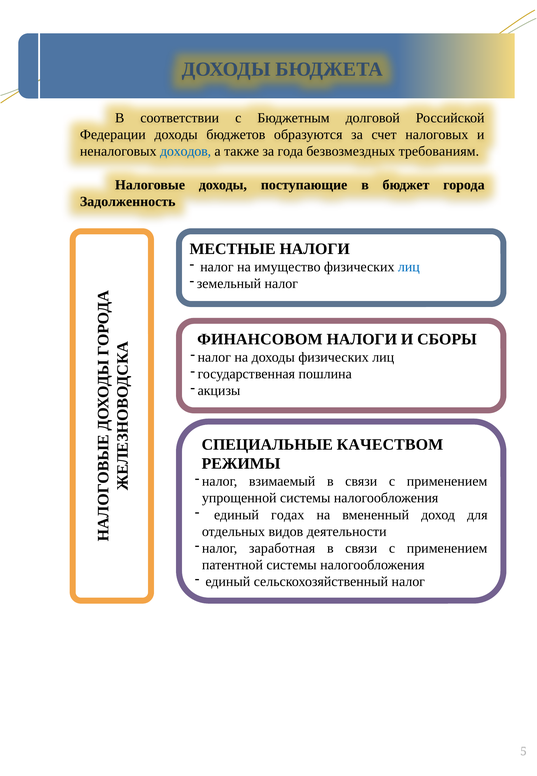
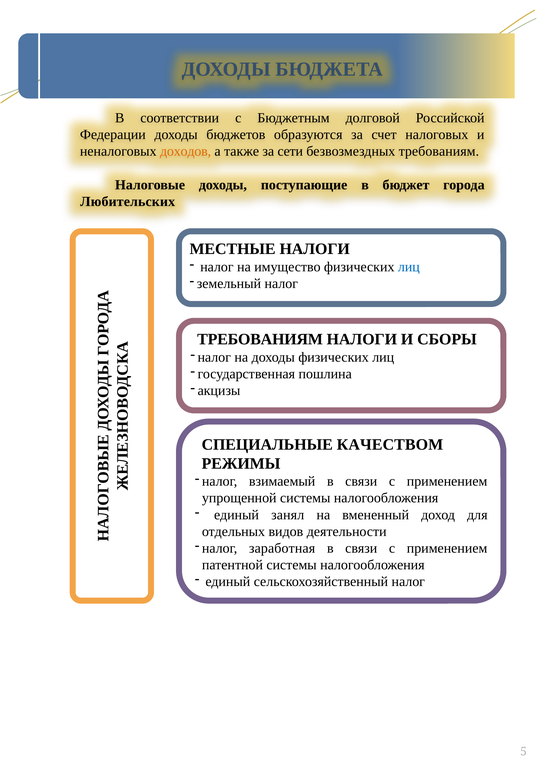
доходов colour: blue -> orange (186, 151)
года: года -> сети (290, 151)
Задолженность: Задолженность -> Любительских (128, 201)
ФИНАНСОВОМ: ФИНАНСОВОМ -> ТРЕБОВАНИЯМ (260, 339)
годах: годах -> занял (288, 515)
